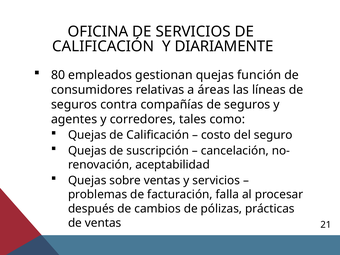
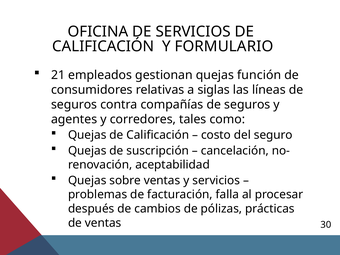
DIARIAMENTE: DIARIAMENTE -> FORMULARIO (224, 46)
80: 80 -> 21 (58, 75)
áreas: áreas -> siglas (214, 90)
21: 21 -> 30 (326, 225)
